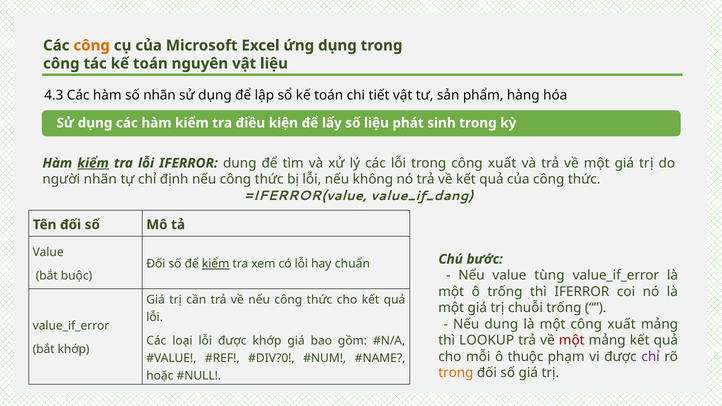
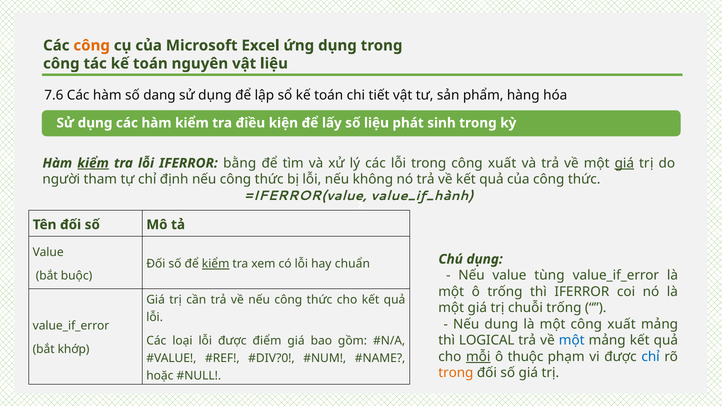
4.3: 4.3 -> 7.6 (54, 95)
số nhãn: nhãn -> dang (159, 95)
IFERROR dung: dung -> bằng (240, 163)
giá underline: none -> present (624, 163)
người nhãn: nhãn -> tham (100, 179)
value_if_dang: value_if_dang -> value_if_hành (422, 196)
bước: bước -> dụng (485, 259)
LOOKUP: LOOKUP -> LOGICAL (487, 340)
một colour: red -> blue (572, 340)
được khớp: khớp -> điểm (267, 341)
mỗi underline: none -> present (478, 357)
chỉ colour: purple -> blue (651, 357)
